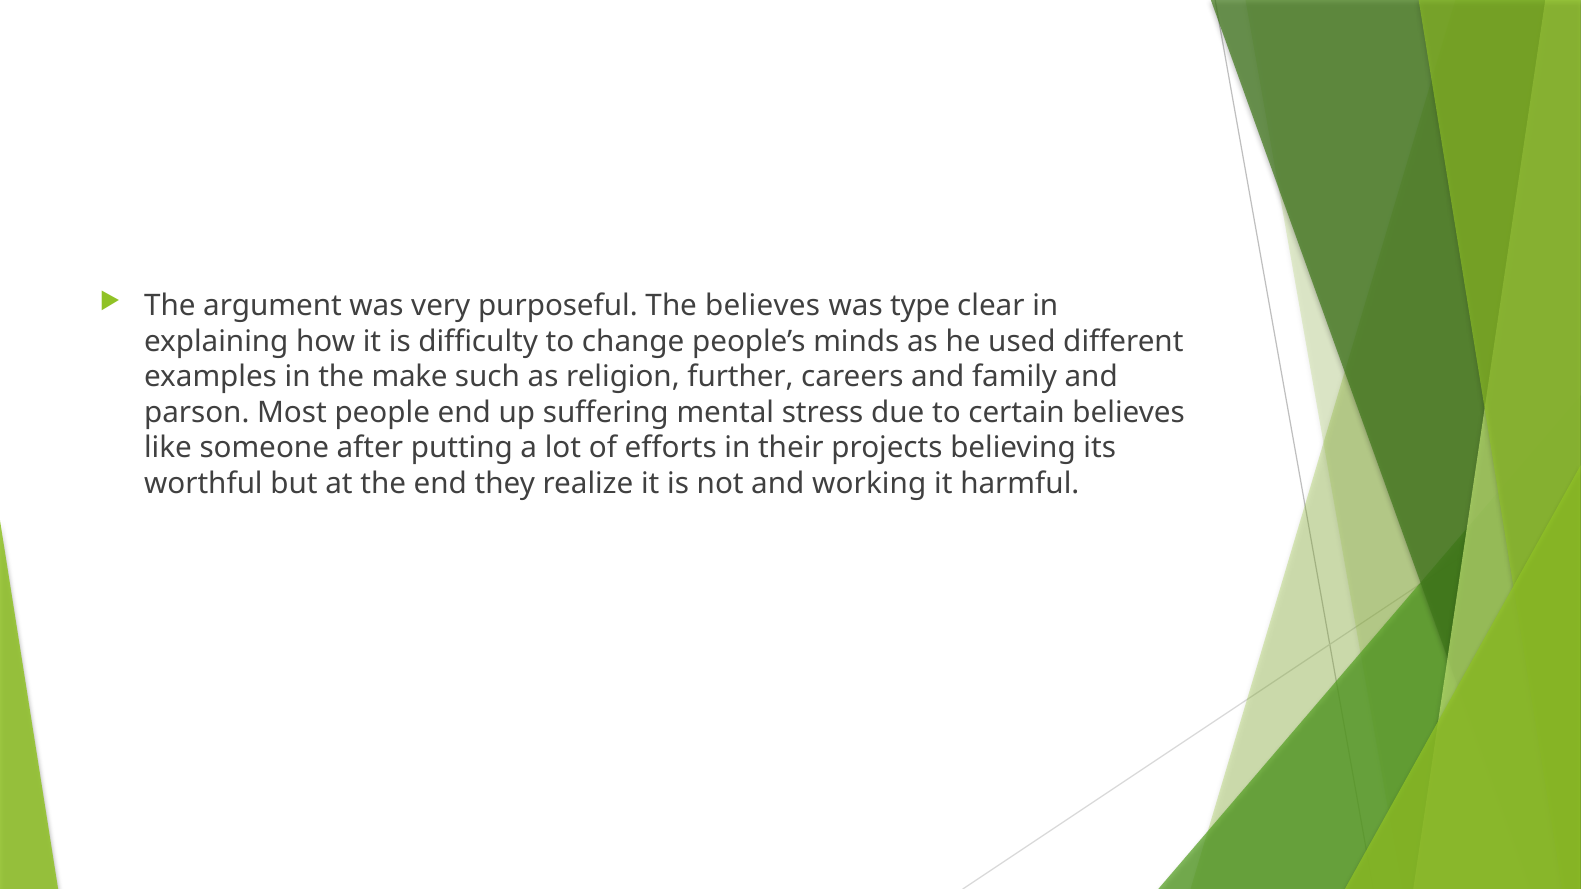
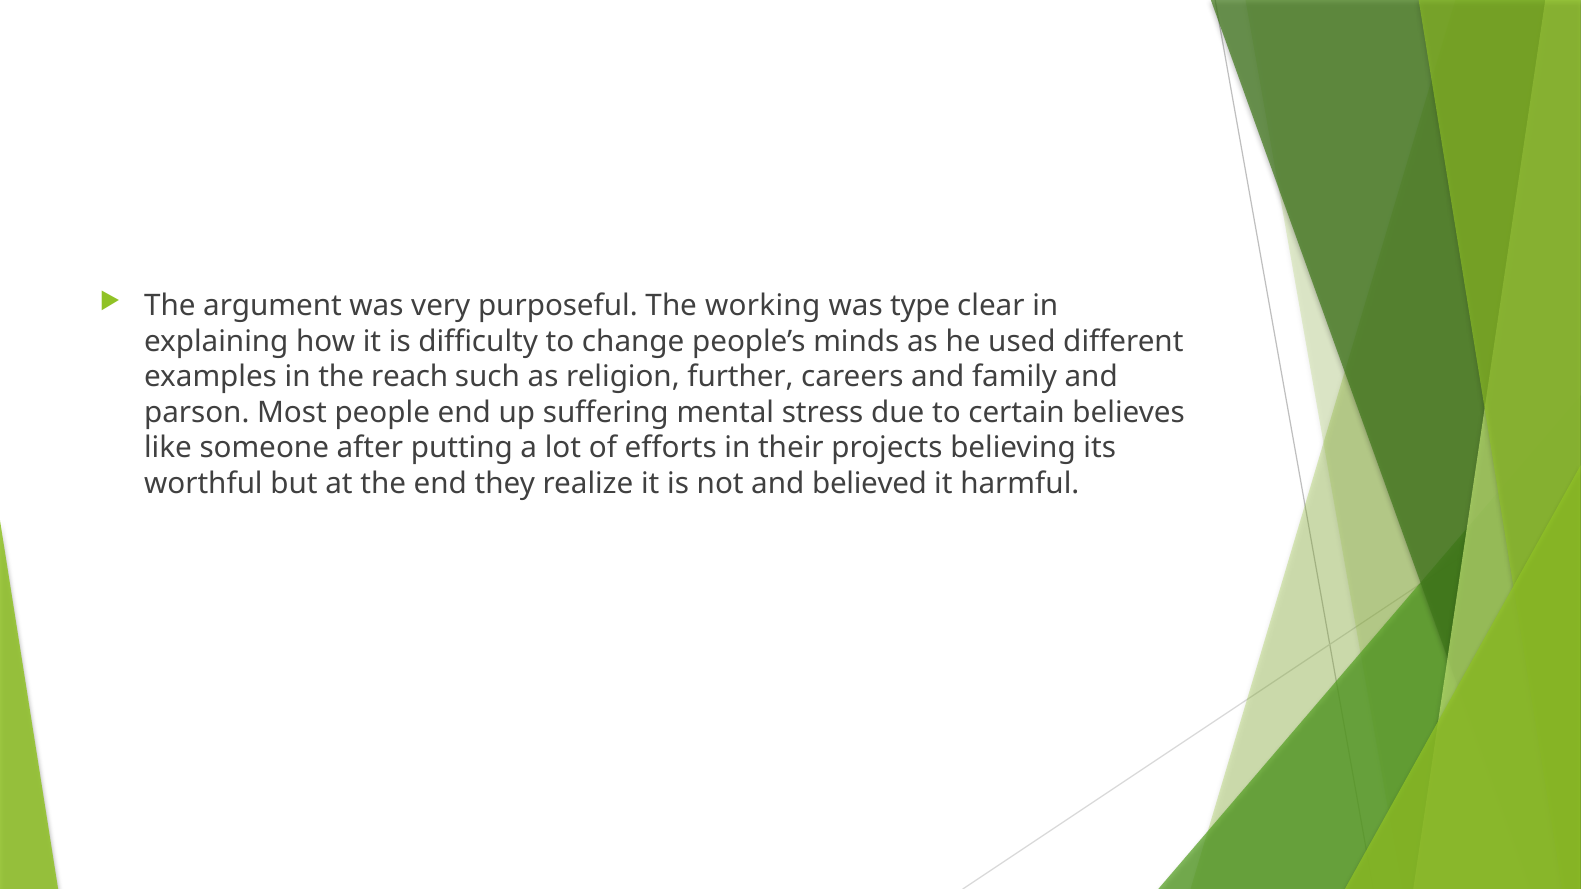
The believes: believes -> working (763, 306)
make: make -> reach (410, 377)
working: working -> believed (870, 484)
